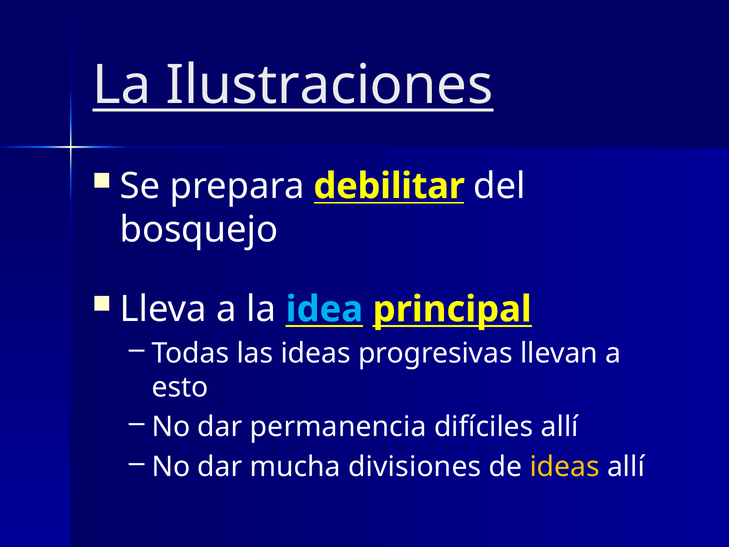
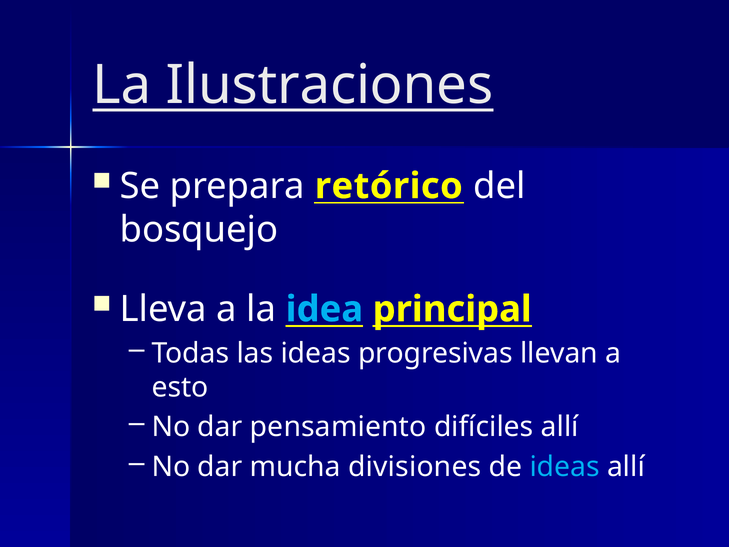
debilitar: debilitar -> retórico (389, 186)
permanencia: permanencia -> pensamiento (338, 427)
ideas colour: yellow -> light blue (565, 467)
